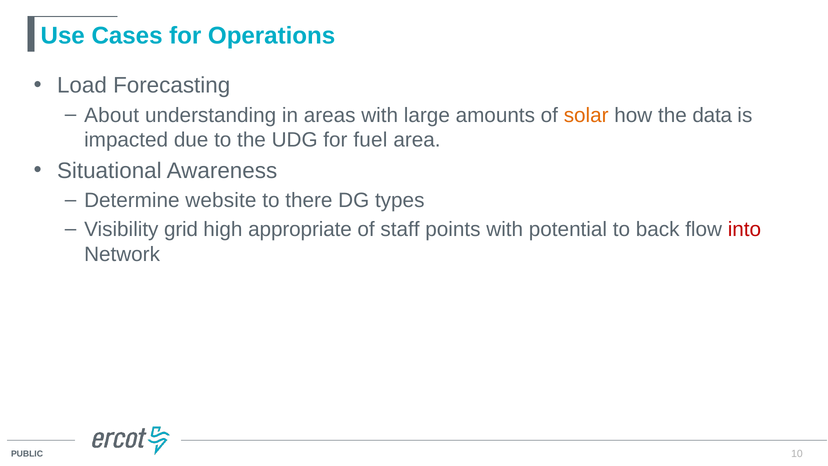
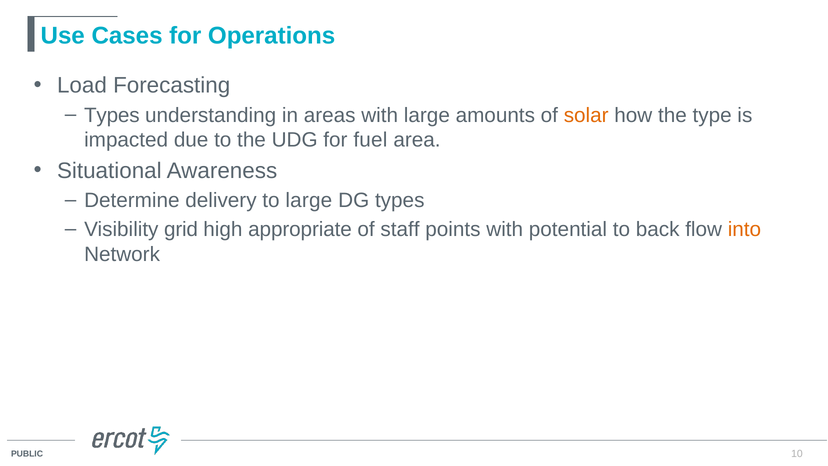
About: About -> Types (112, 115)
data: data -> type (712, 115)
website: website -> delivery (221, 200)
to there: there -> large (309, 200)
into colour: red -> orange (744, 229)
